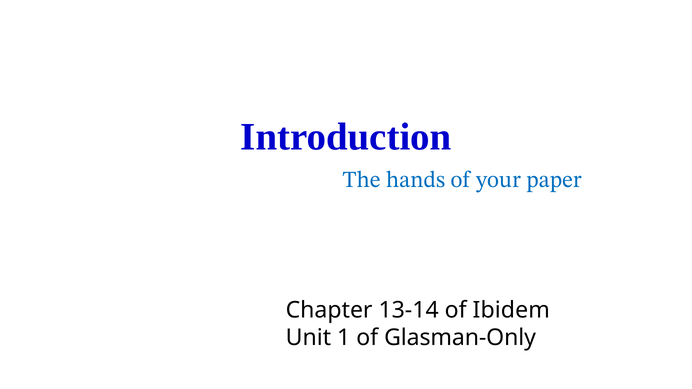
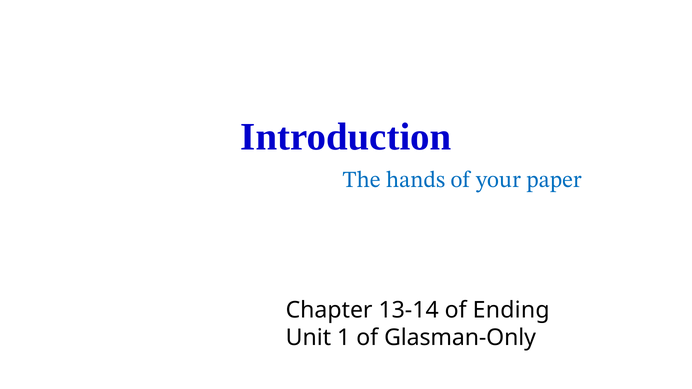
Ibidem: Ibidem -> Ending (511, 310)
